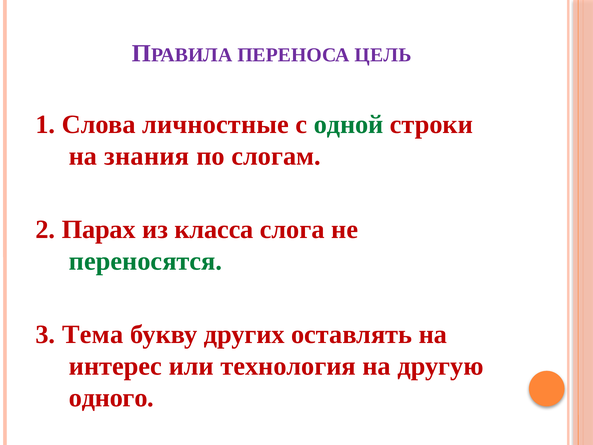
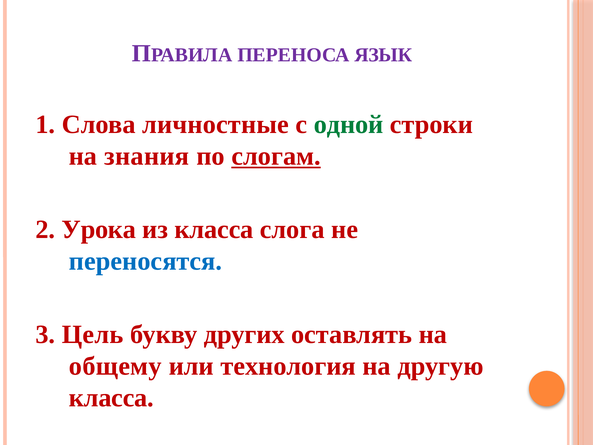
ЦЕЛЬ: ЦЕЛЬ -> ЯЗЫК (383, 55)
слогам underline: none -> present (276, 156)
Парах: Парах -> Урока (99, 229)
переносятся colour: green -> blue (146, 261)
Тема: Тема -> Цель (93, 334)
интерес: интерес -> общему (115, 366)
одного: одного -> класса (111, 397)
